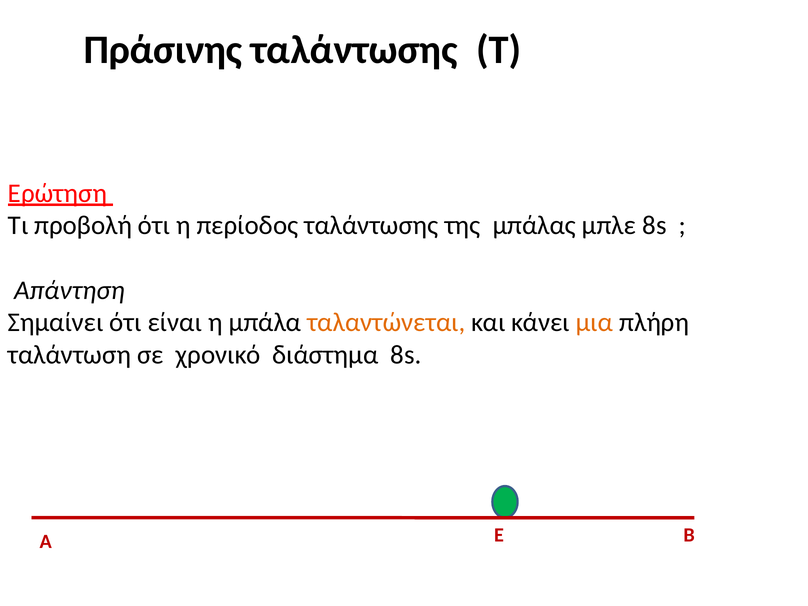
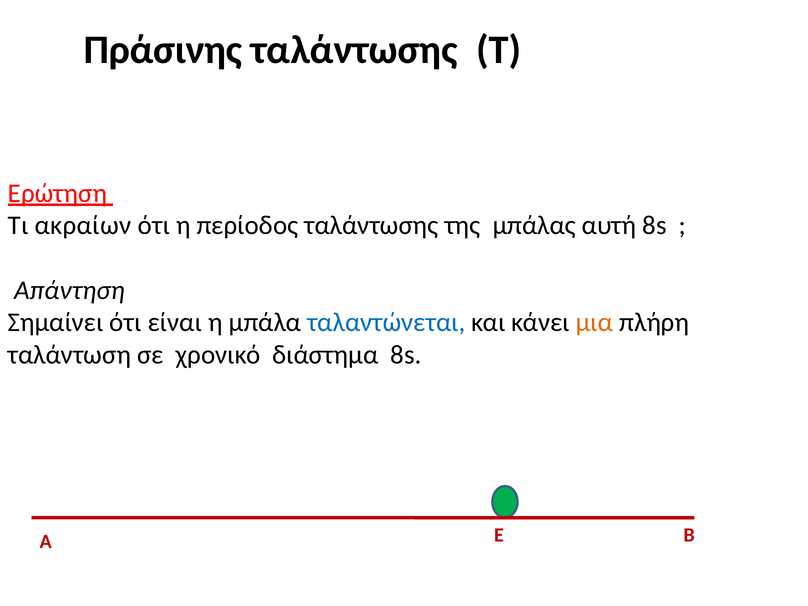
προβολή: προβολή -> ακραίων (83, 226)
μπλε: μπλε -> αυτή (609, 226)
ταλαντώνεται colour: orange -> blue (386, 322)
